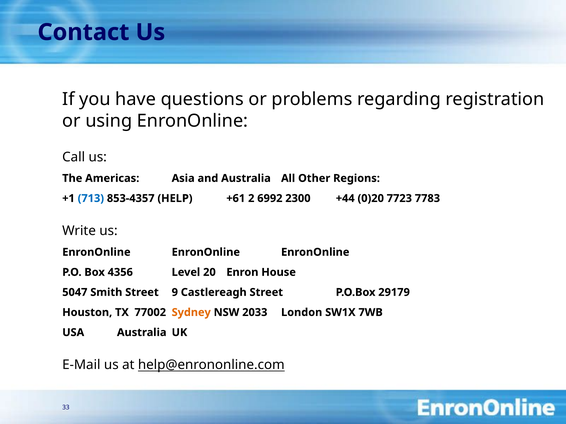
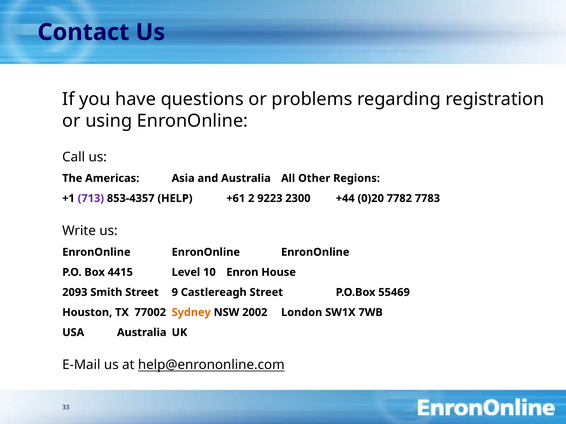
713 colour: blue -> purple (91, 199)
6992: 6992 -> 9223 (270, 199)
7723: 7723 -> 7782 (399, 199)
4356: 4356 -> 4415 (120, 273)
20: 20 -> 10 (209, 273)
5047: 5047 -> 2093 (75, 293)
29179: 29179 -> 55469 (394, 293)
2033: 2033 -> 2002 (255, 313)
